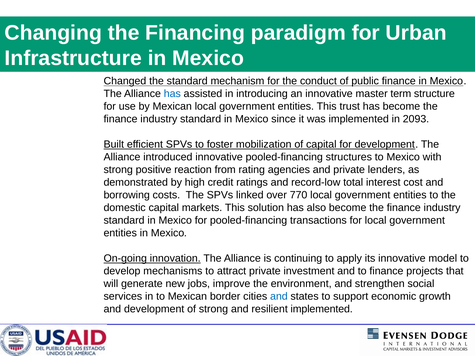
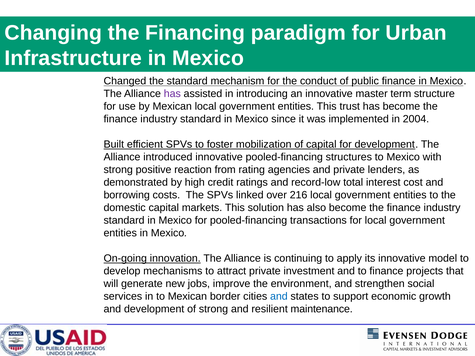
has colour: blue -> purple (172, 94)
2093: 2093 -> 2004 (416, 119)
770: 770 -> 216 (299, 195)
resilient implemented: implemented -> maintenance (322, 309)
